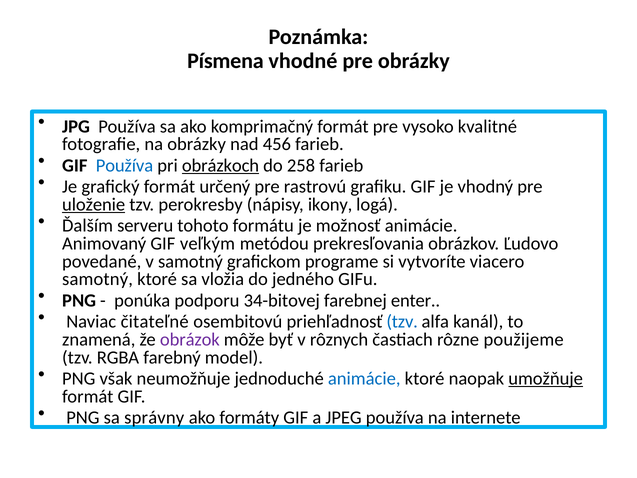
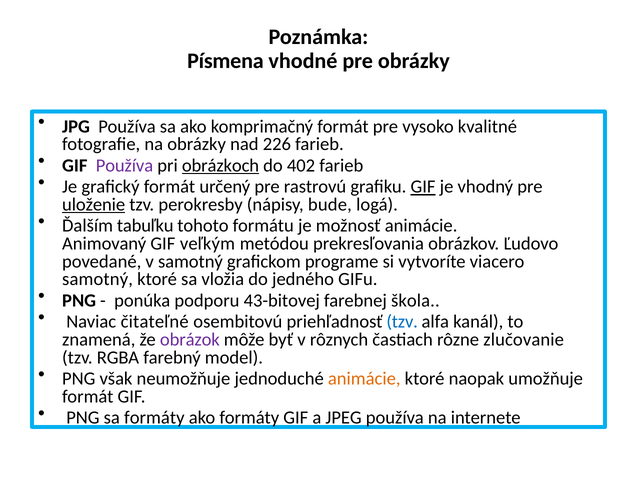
456: 456 -> 226 (277, 144)
Používa colour: blue -> purple (124, 165)
258: 258 -> 402 (301, 165)
GIF underline: none -> present (423, 187)
ikony: ikony -> bude (330, 204)
serveru: serveru -> tabuľku (145, 226)
34-bitovej: 34-bitovej -> 43-bitovej (282, 300)
enter: enter -> škola (415, 300)
použijeme: použijeme -> zlučovanie (524, 339)
animácie colour: blue -> orange (364, 378)
umožňuje underline: present -> none (546, 378)
sa správny: správny -> formáty (154, 418)
